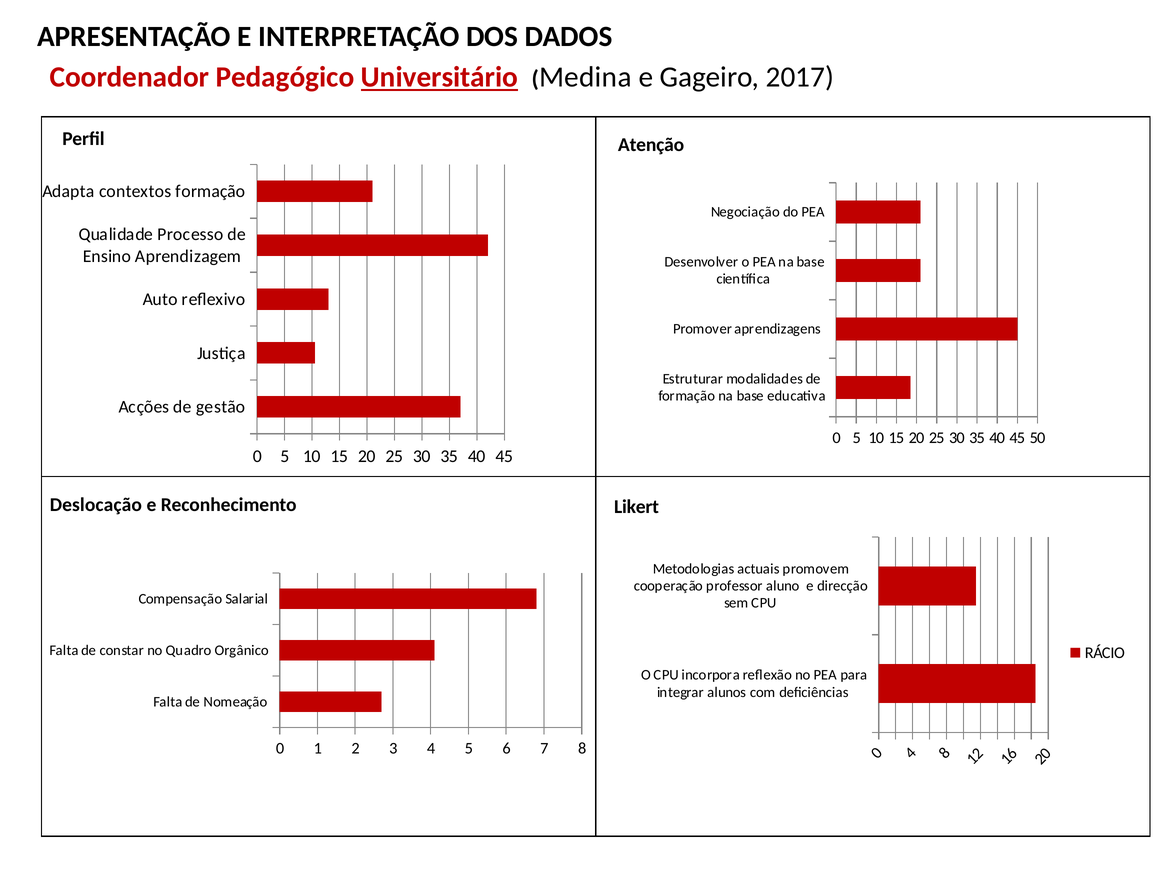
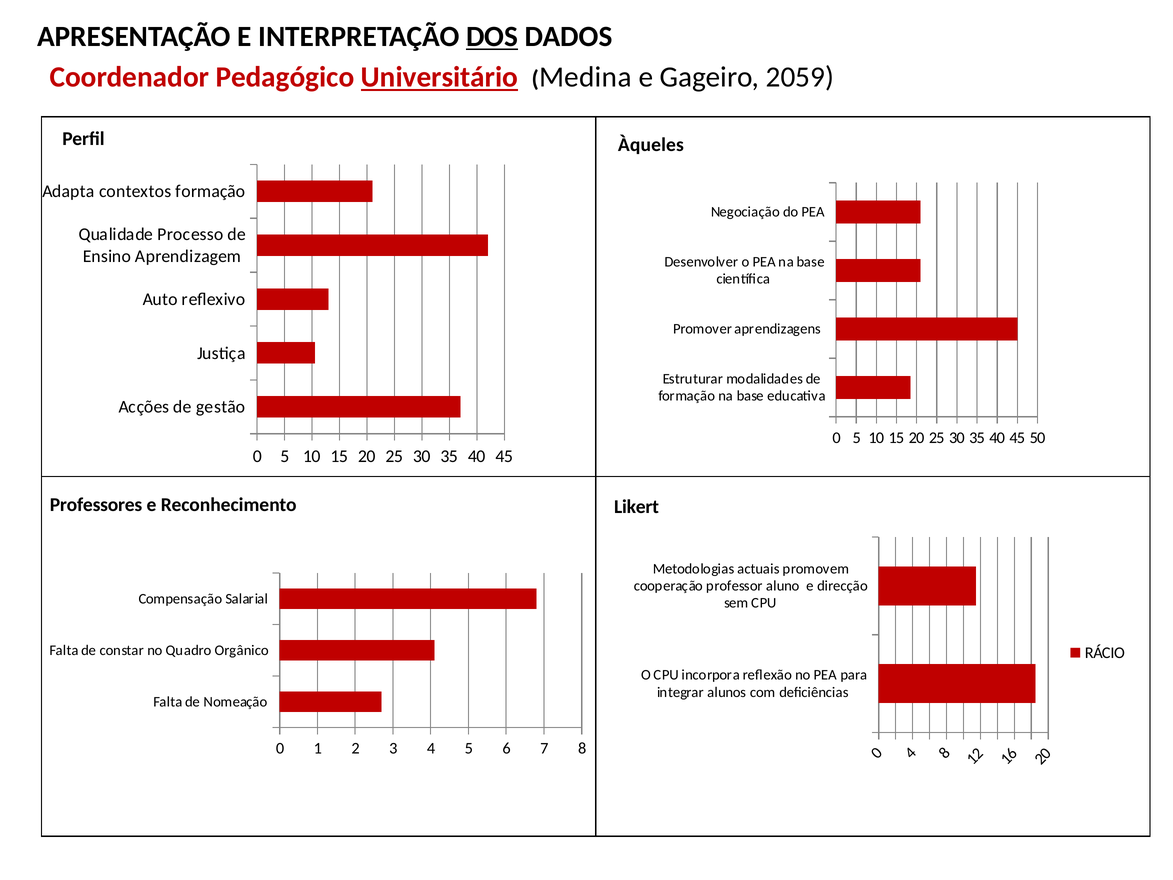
DOS underline: none -> present (492, 37)
2017: 2017 -> 2059 (800, 77)
Atenção: Atenção -> Àqueles (651, 145)
Deslocação: Deslocação -> Professores (96, 505)
